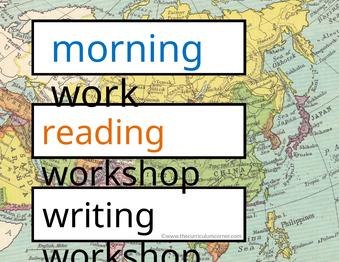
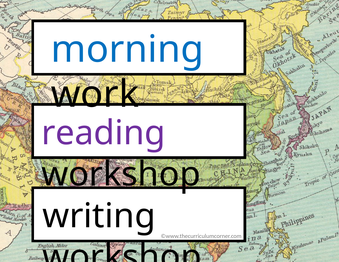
reading colour: orange -> purple (103, 133)
